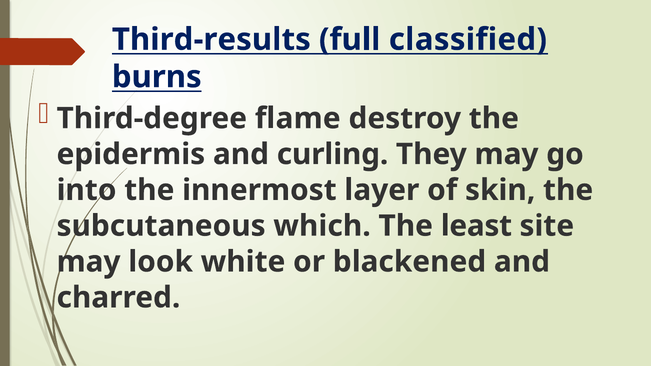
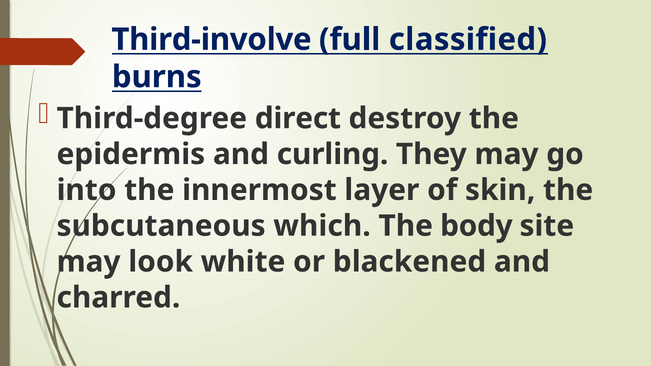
Third-results: Third-results -> Third-involve (212, 40)
flame: flame -> direct (298, 118)
least: least -> body (476, 226)
